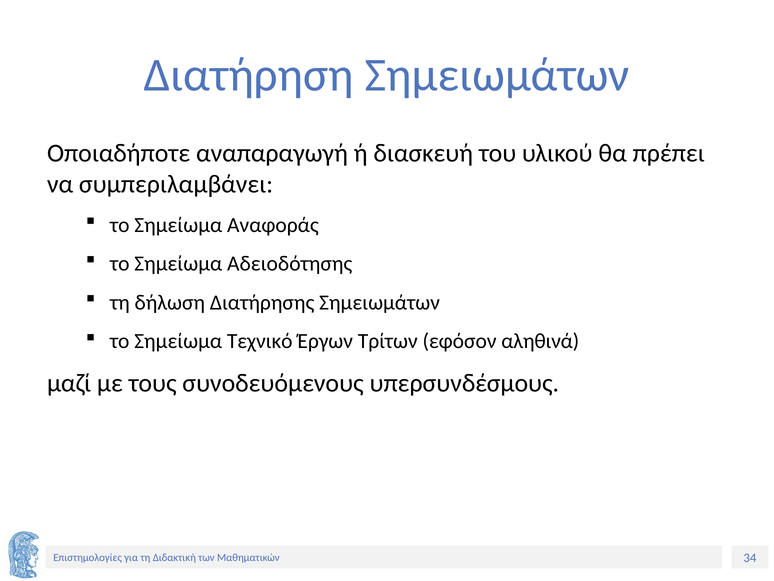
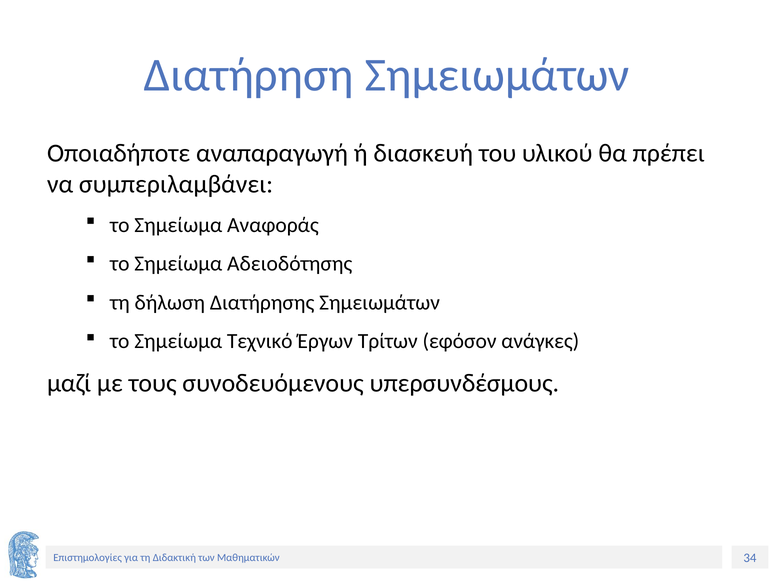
αληθινά: αληθινά -> ανάγκες (540, 341)
